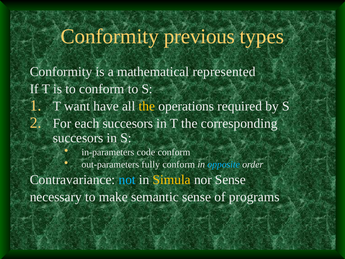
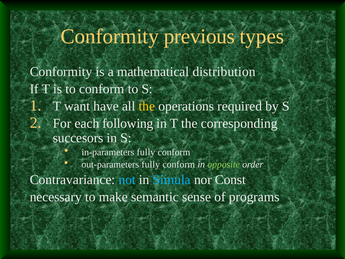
represented: represented -> distribution (224, 72)
each succesors: succesors -> following (128, 123)
in-parameters code: code -> fully (146, 152)
opposite colour: light blue -> light green (224, 164)
Simula colour: yellow -> light blue (172, 179)
nor Sense: Sense -> Const (230, 179)
